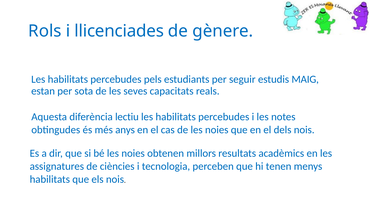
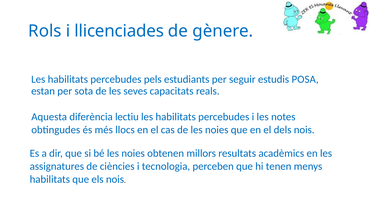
MAIG: MAIG -> POSA (305, 79)
anys: anys -> llocs (125, 130)
